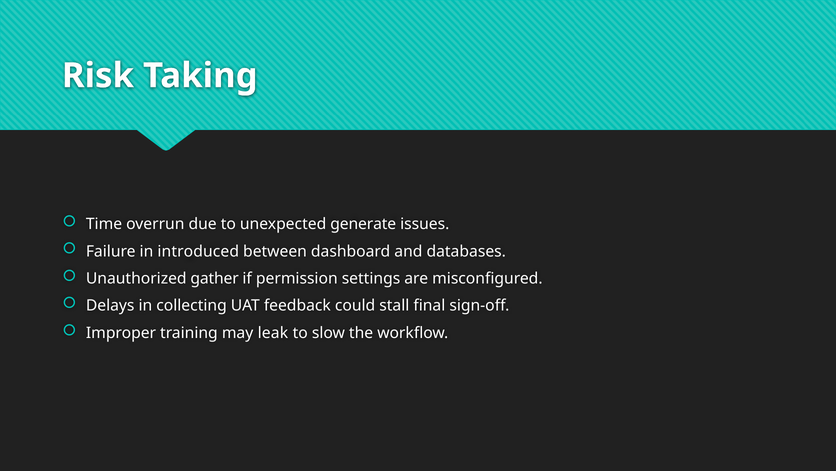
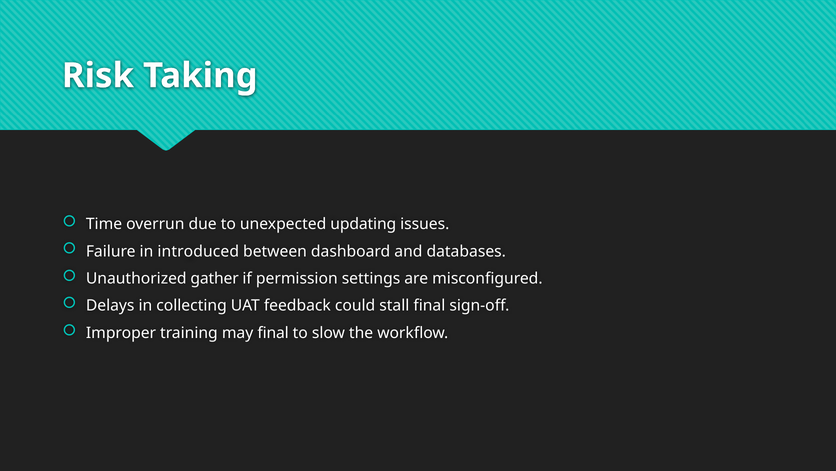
generate: generate -> updating (363, 224)
may leak: leak -> final (273, 332)
